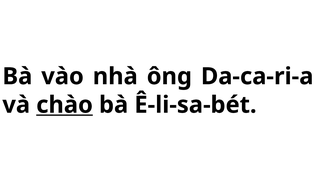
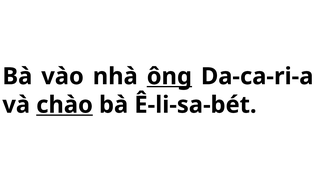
ông underline: none -> present (169, 76)
